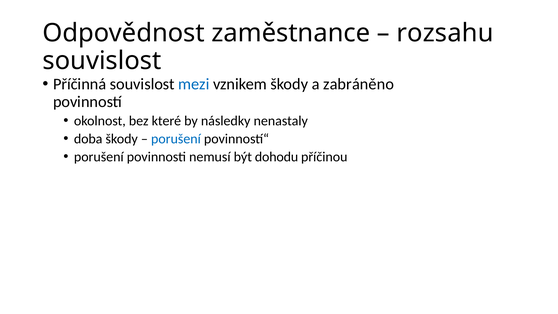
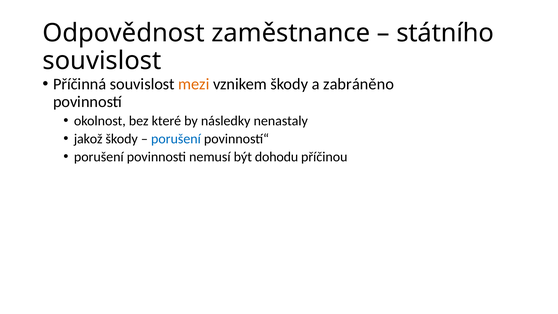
rozsahu: rozsahu -> státního (445, 33)
mezi colour: blue -> orange (194, 84)
doba: doba -> jakož (88, 139)
